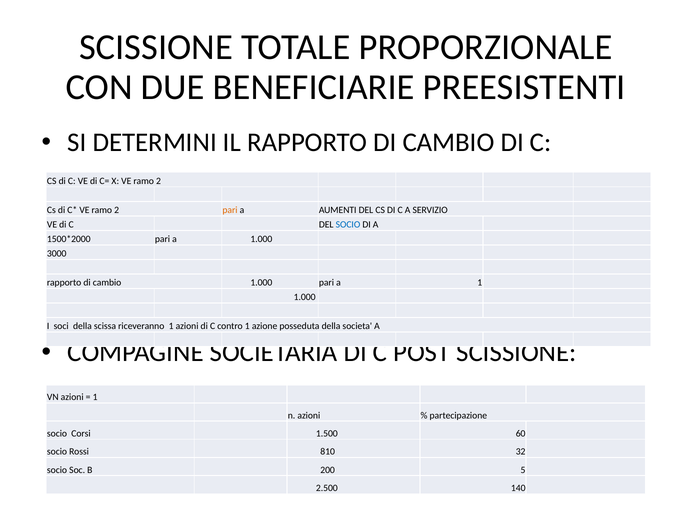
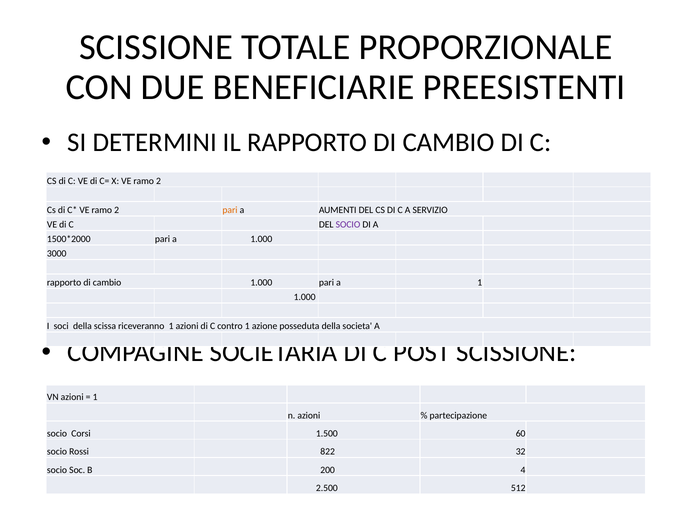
SOCIO colour: blue -> purple (348, 225)
810: 810 -> 822 (328, 452)
5: 5 -> 4 (523, 470)
140: 140 -> 512 (518, 488)
